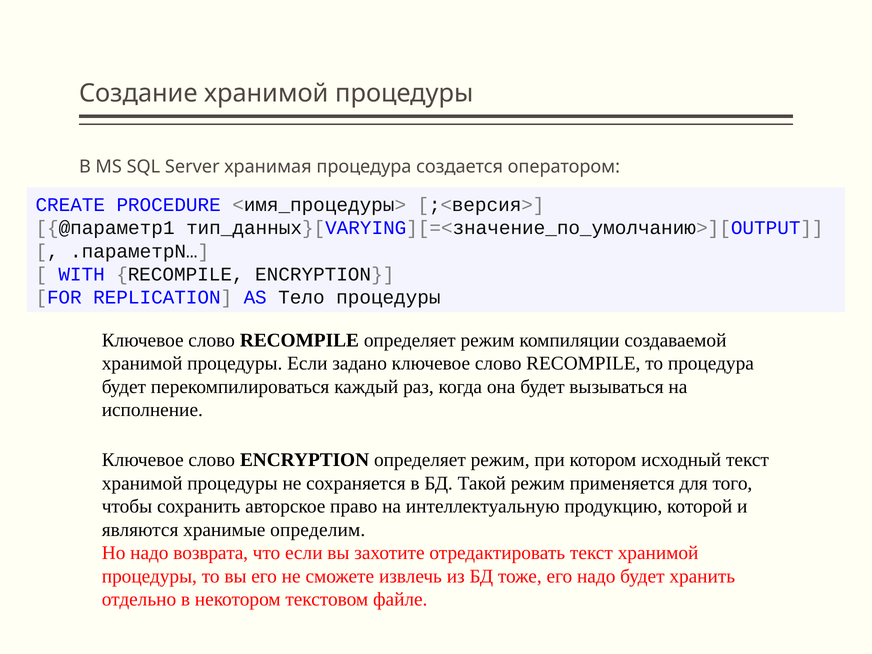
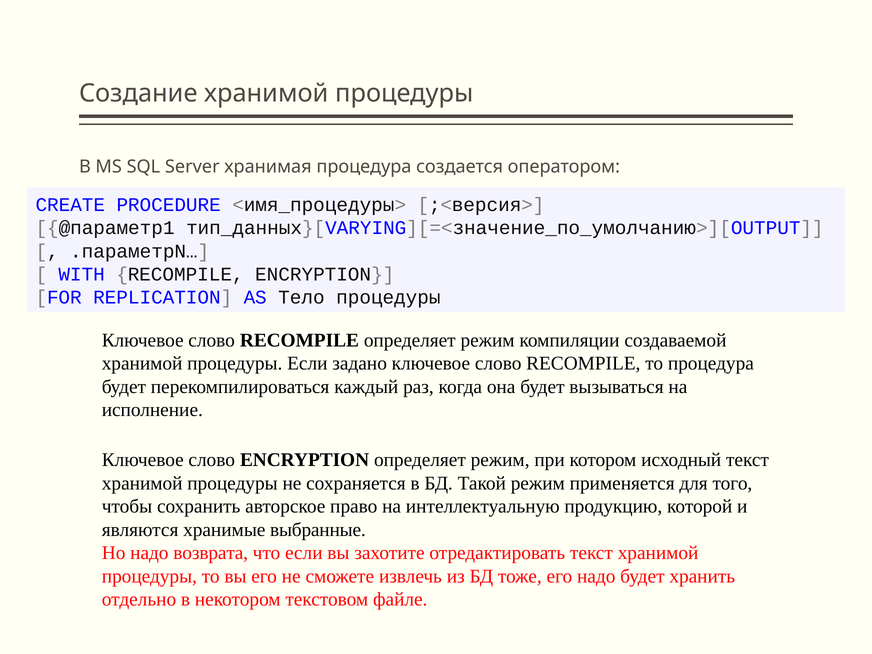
определим: определим -> выбранные (318, 530)
